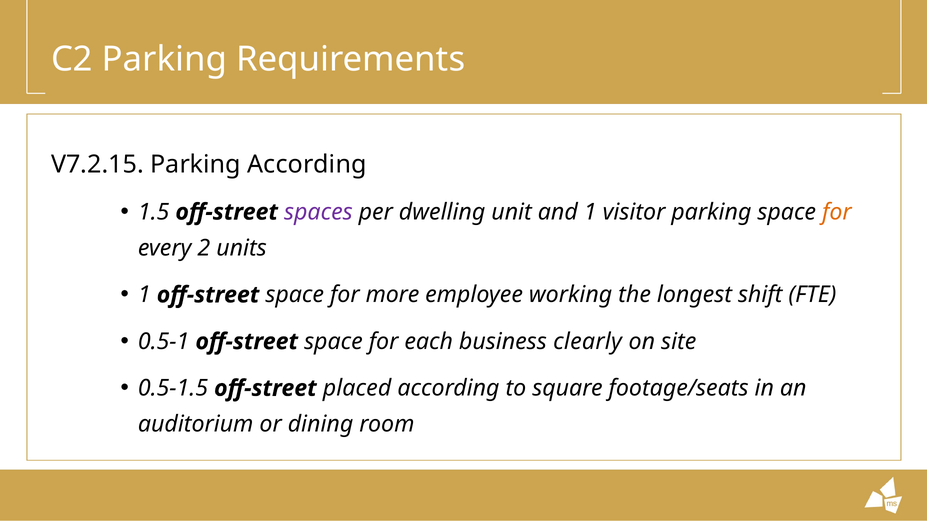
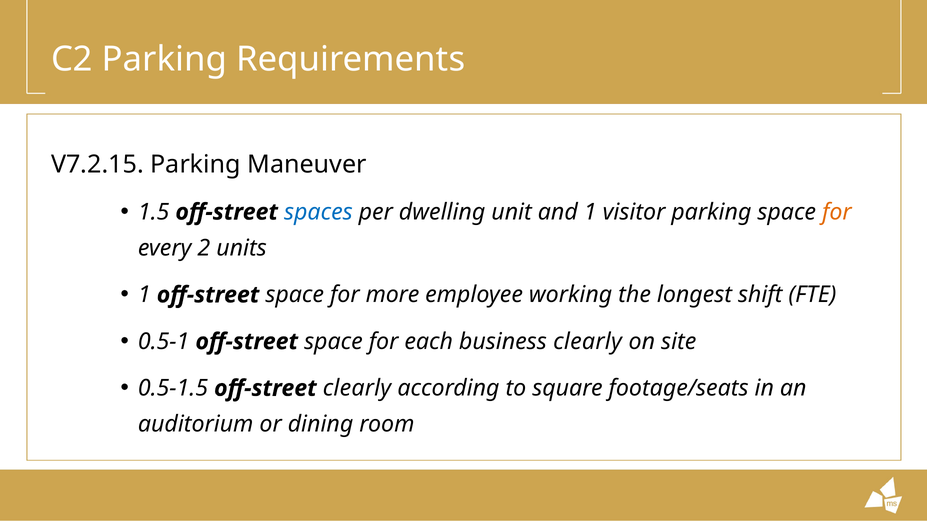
Parking According: According -> Maneuver (307, 164)
spaces colour: purple -> blue (318, 212)
off-street placed: placed -> clearly (357, 389)
